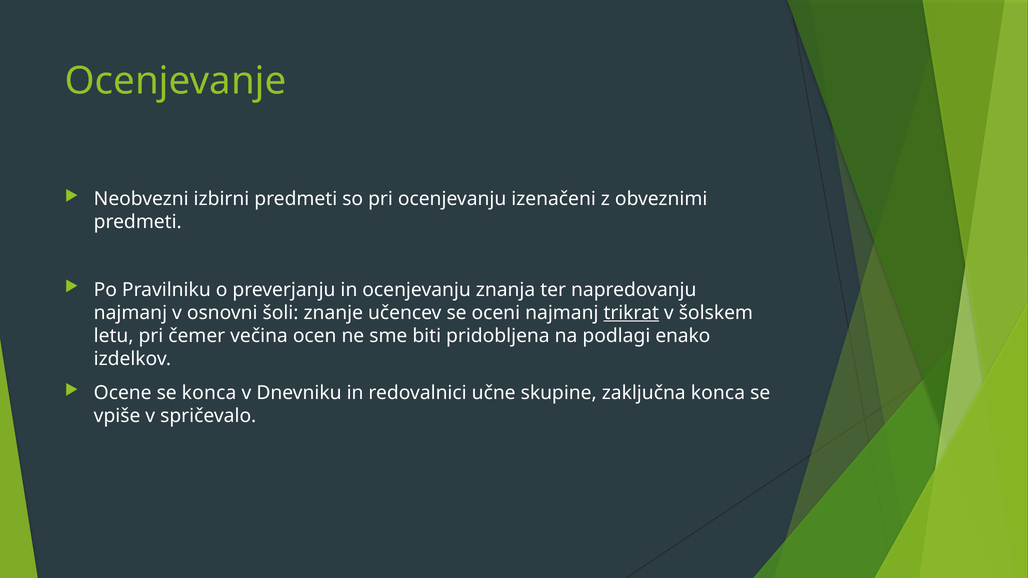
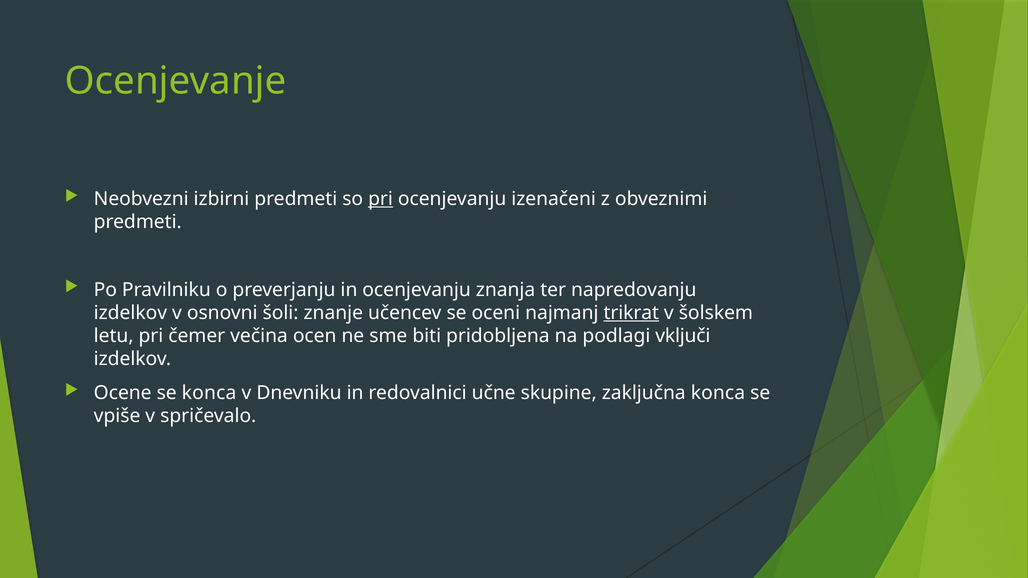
pri underline: none -> present (381, 199)
najmanj: najmanj -> izdelkov (130, 313)
enako: enako -> vključi (683, 336)
